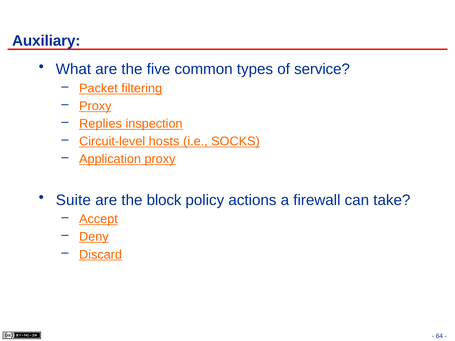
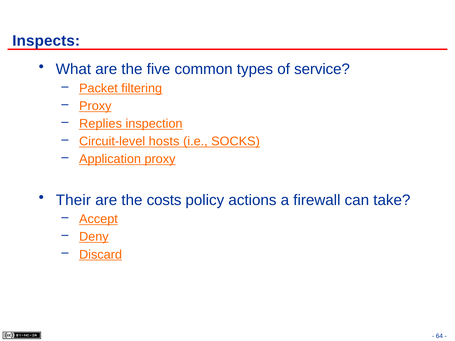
Auxiliary: Auxiliary -> Inspects (46, 41)
Suite: Suite -> Their (73, 200)
block: block -> costs (164, 200)
